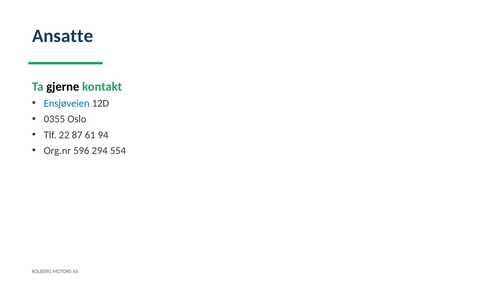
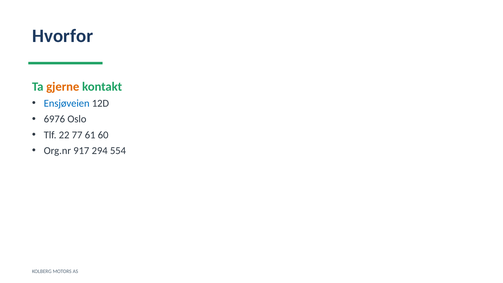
Ansatte: Ansatte -> Hvorfor (63, 36)
gjerne colour: black -> orange (63, 87)
0355: 0355 -> 6976 (54, 119)
87: 87 -> 77 (77, 135)
94: 94 -> 60 (103, 135)
596: 596 -> 917 (81, 151)
